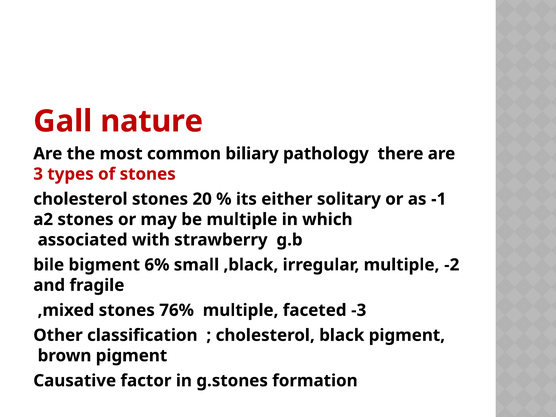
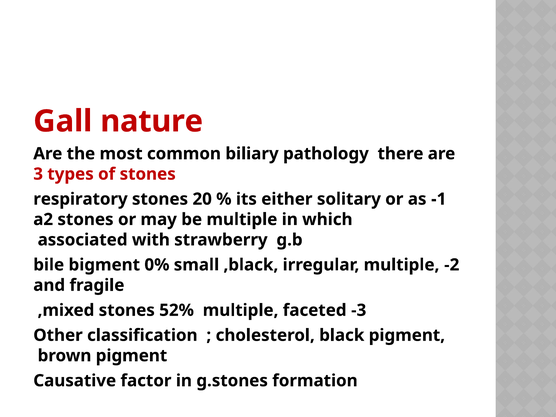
cholesterol: cholesterol -> respiratory (80, 199)
6%: 6% -> 0% (157, 265)
76%: 76% -> 52% (177, 310)
